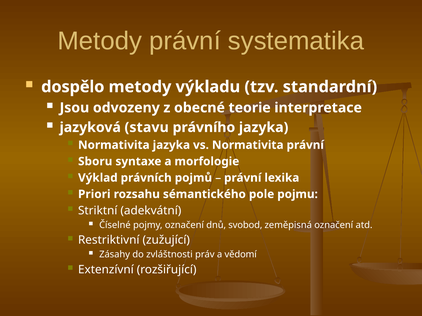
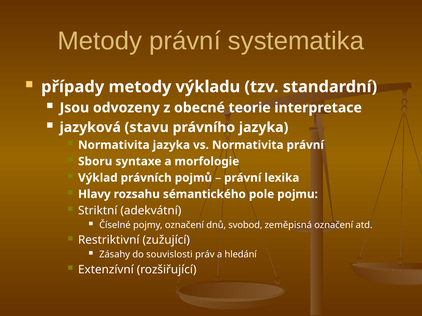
dospělo: dospělo -> případy (73, 87)
Priori: Priori -> Hlavy (94, 194)
zvláštnosti: zvláštnosti -> souvislosti (169, 255)
vědomí: vědomí -> hledání (241, 255)
